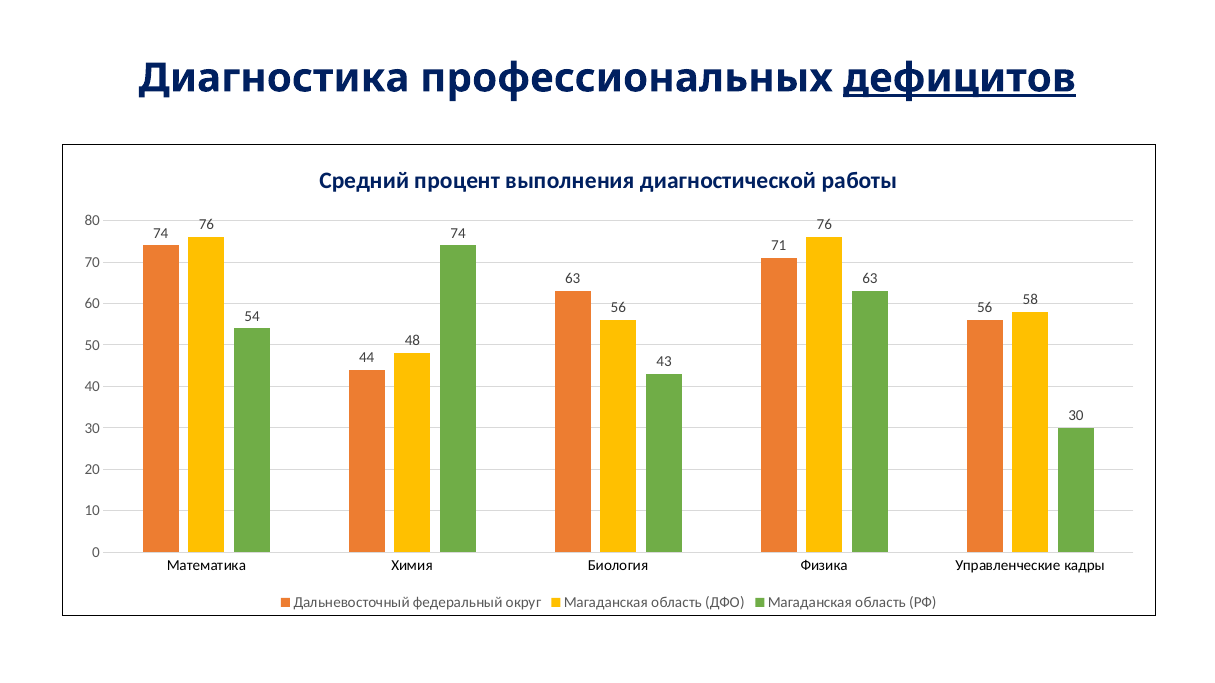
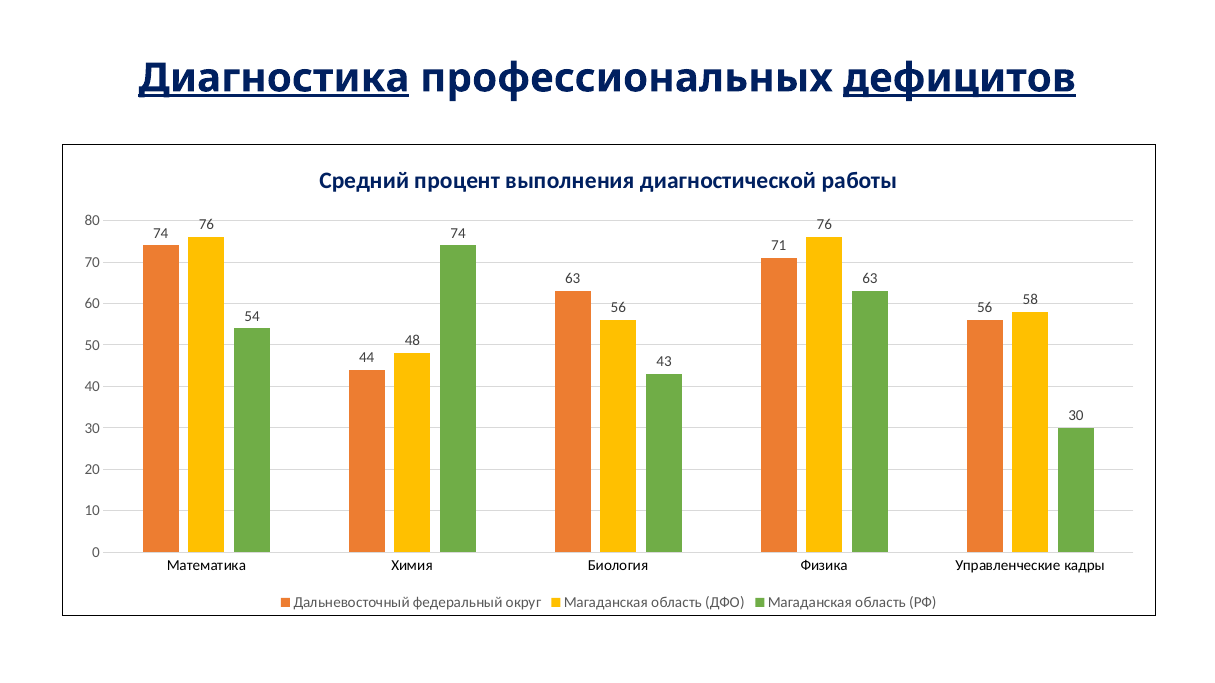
Диагностика underline: none -> present (274, 78)
